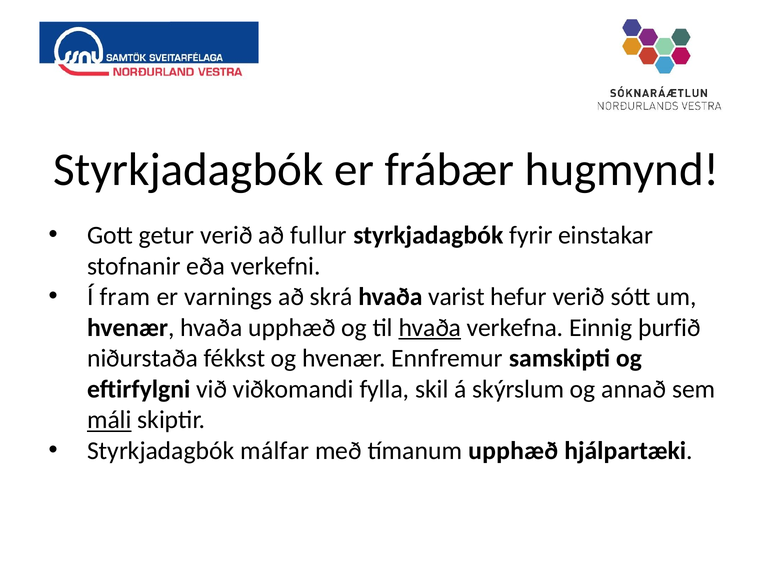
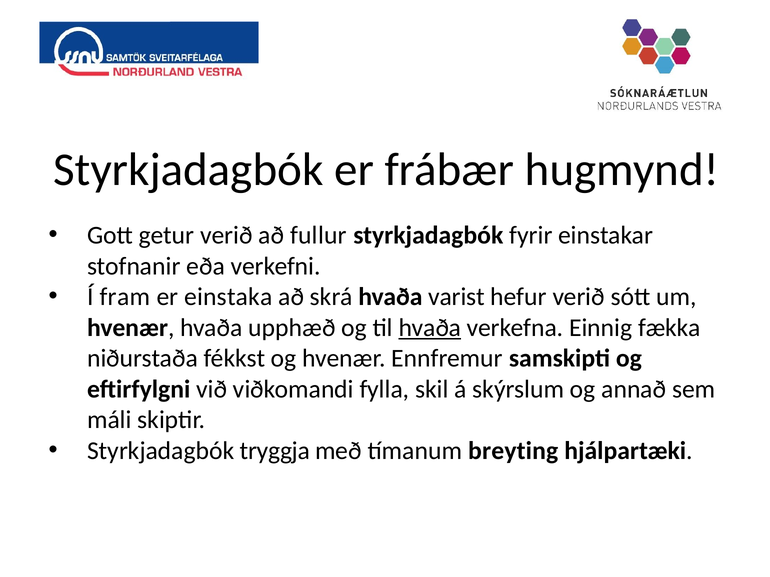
varnings: varnings -> einstaka (228, 297)
þurfið: þurfið -> fækka (669, 328)
máli underline: present -> none (109, 420)
málfar: málfar -> tryggja (275, 451)
tímanum upphæð: upphæð -> breyting (513, 451)
